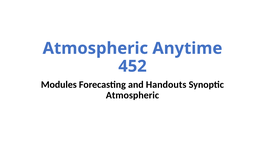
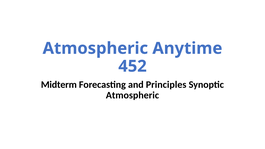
Modules: Modules -> Midterm (59, 85)
Handouts: Handouts -> Principles (166, 85)
